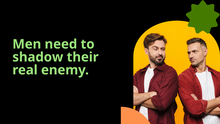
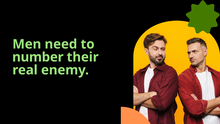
shadow: shadow -> number (38, 57)
